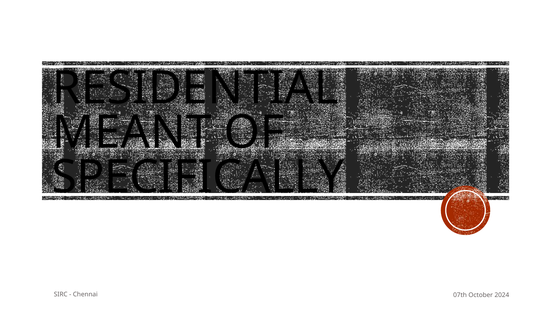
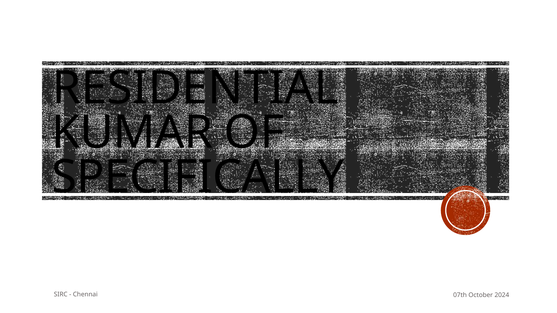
MEANT: MEANT -> KUMAR (132, 133)
